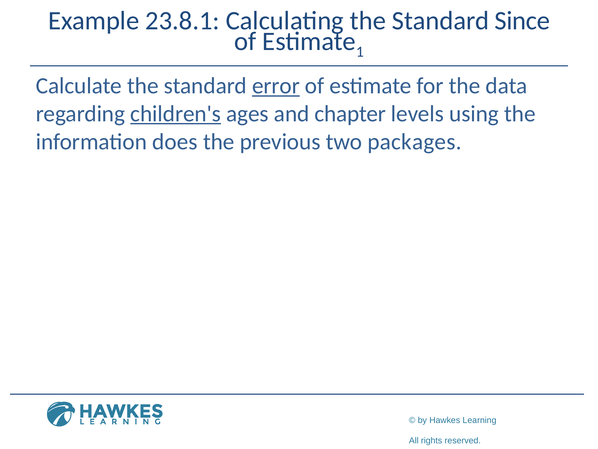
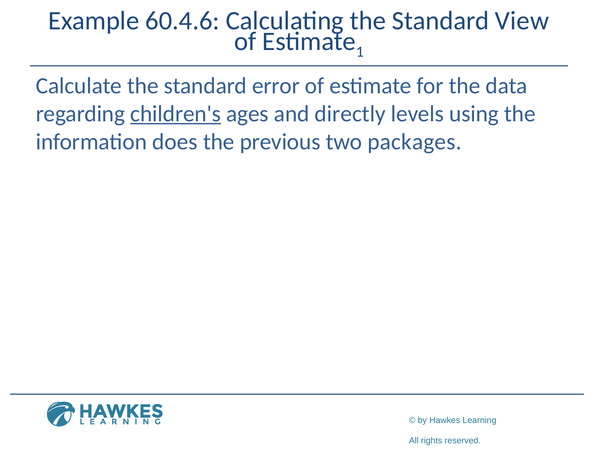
23.8.1: 23.8.1 -> 60.4.6 (183, 21)
Since: Since -> View (522, 21)
error underline: present -> none (276, 86)
chapter: chapter -> directly (350, 114)
